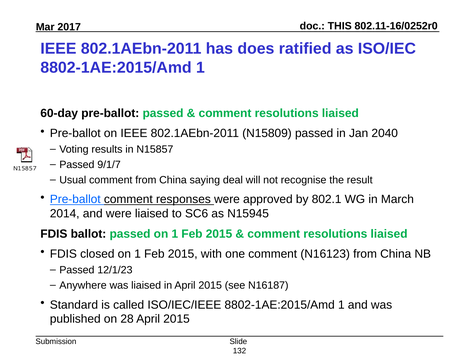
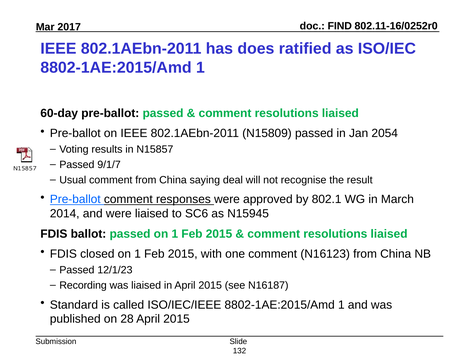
THIS: THIS -> FIND (340, 26)
2040: 2040 -> 2054 (385, 133)
Anywhere: Anywhere -> Recording (83, 285)
